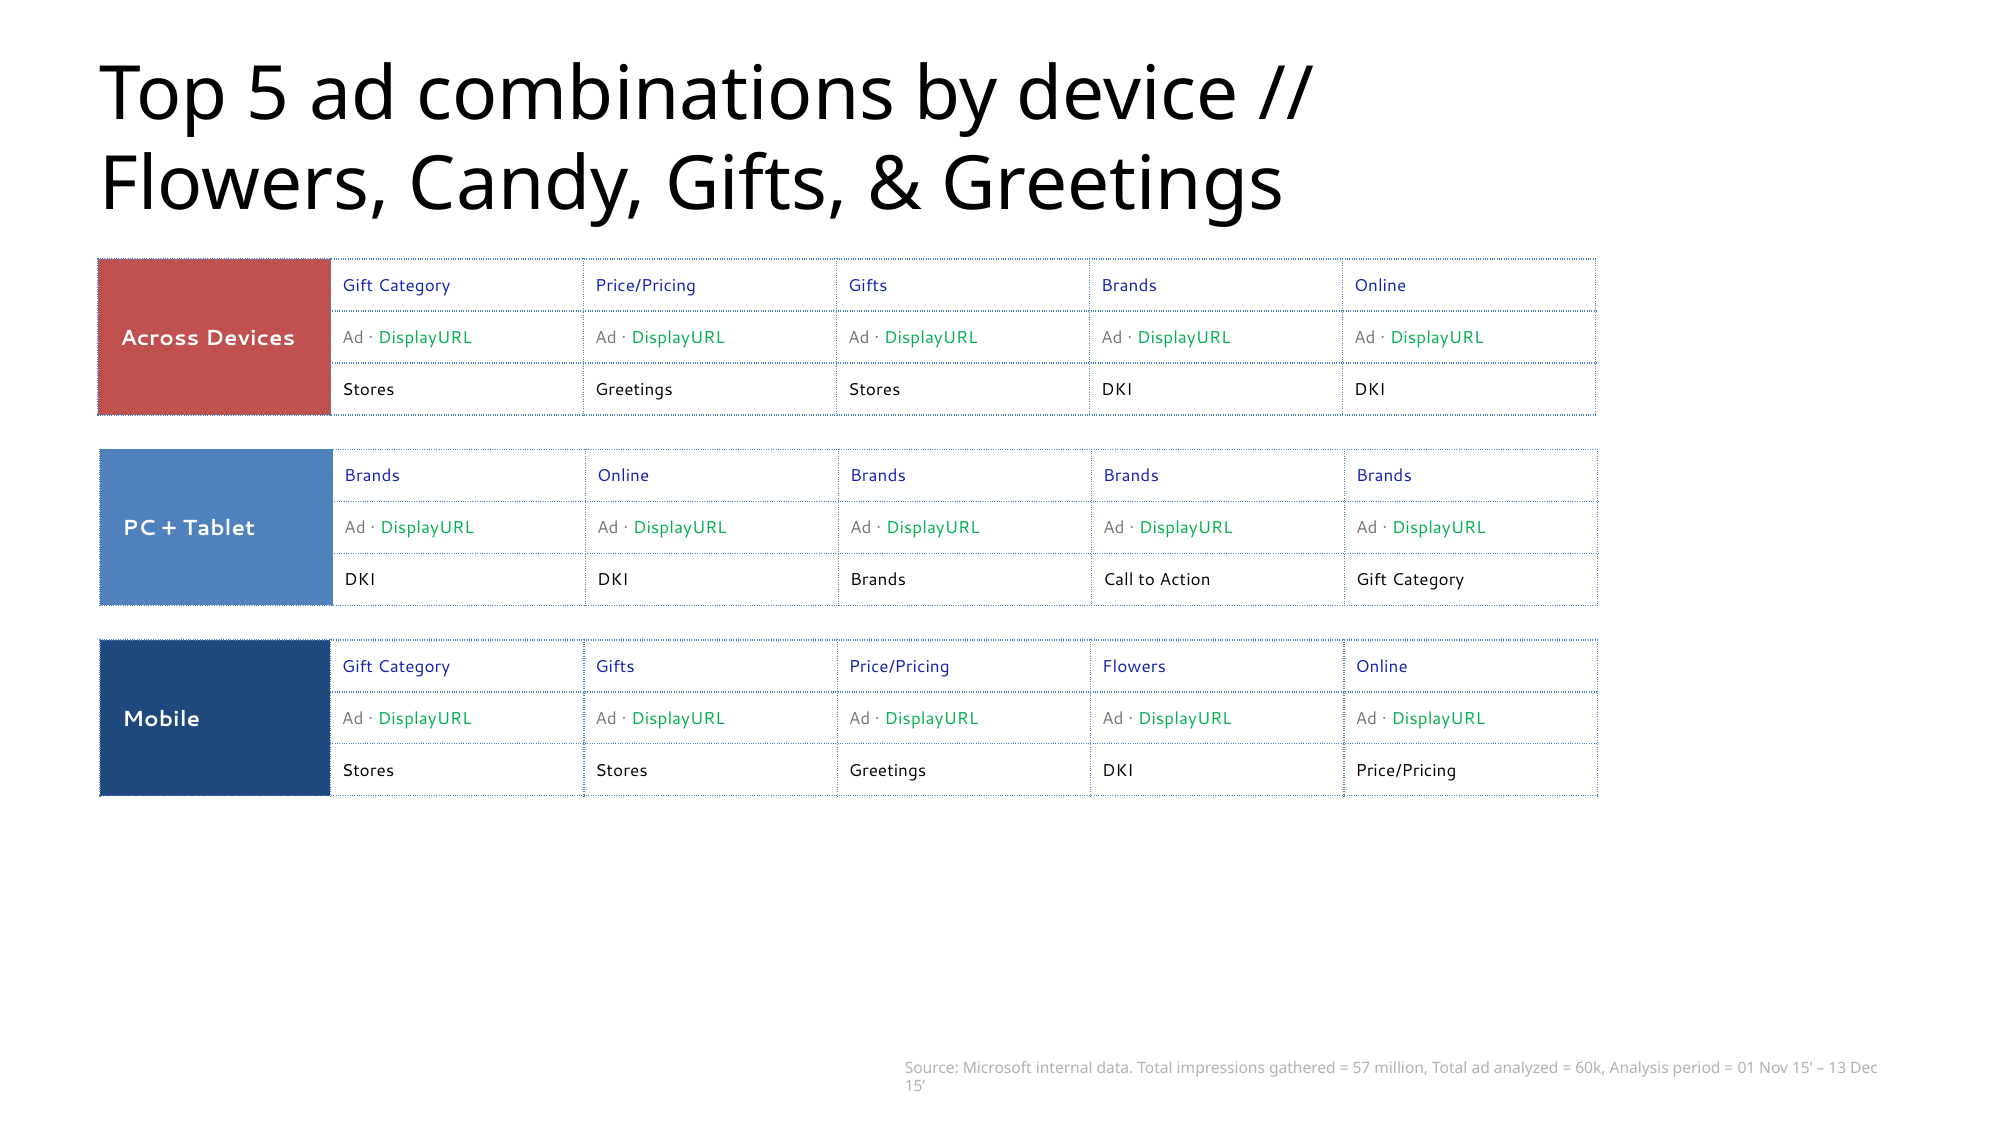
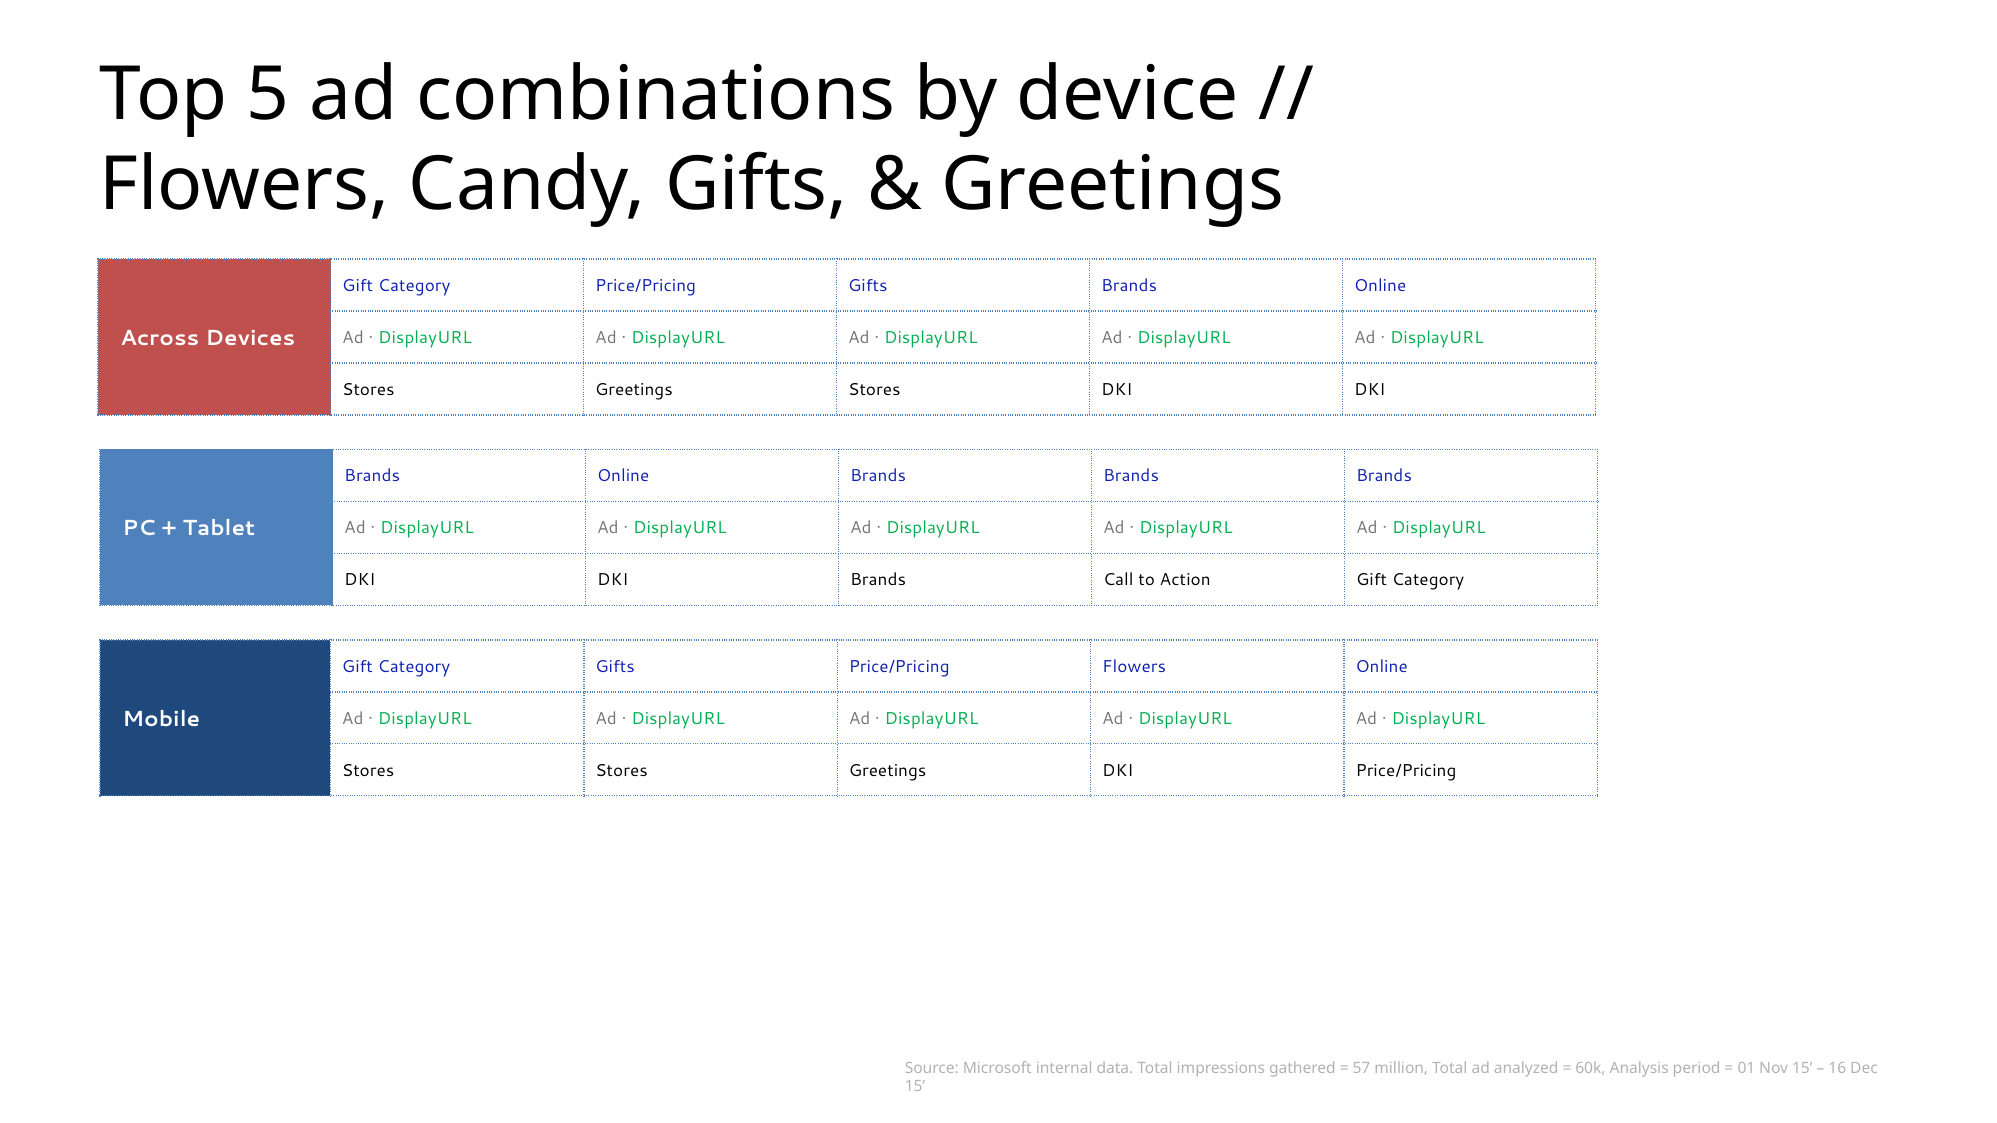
13: 13 -> 16 (1837, 1068)
